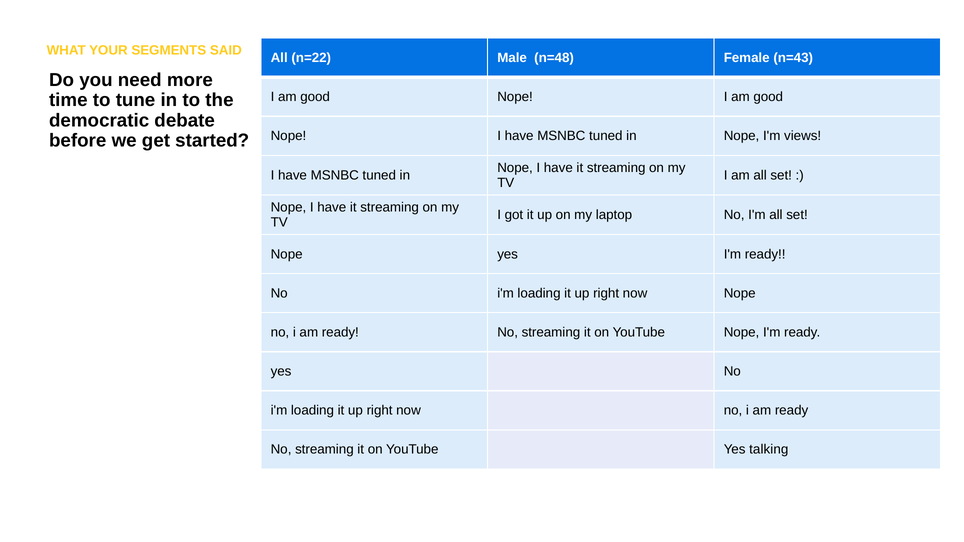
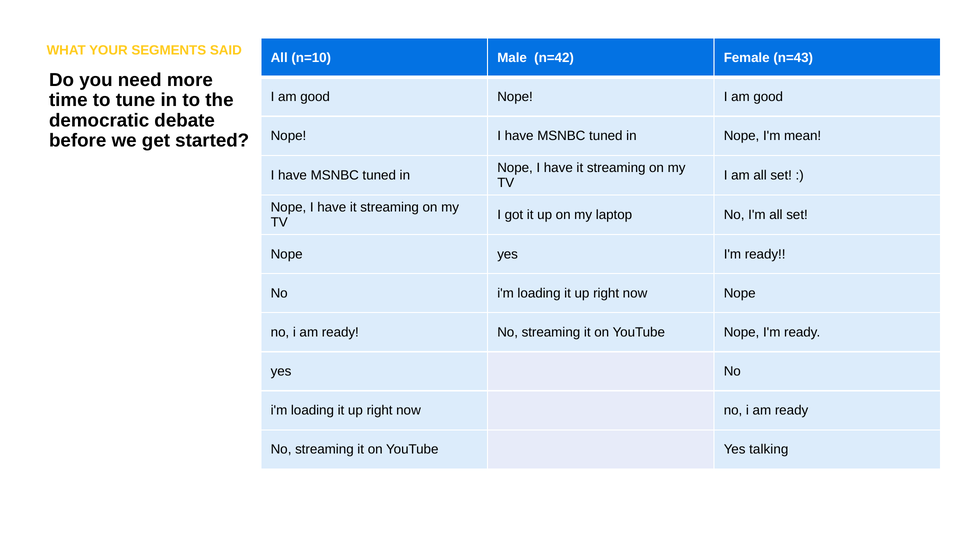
n=22: n=22 -> n=10 (311, 58)
n=48: n=48 -> n=42 (554, 58)
views: views -> mean (803, 136)
